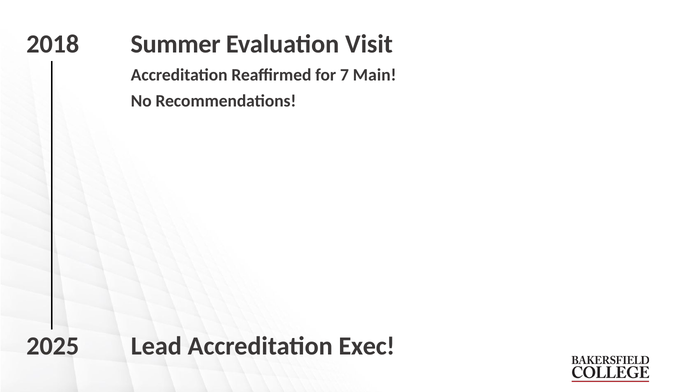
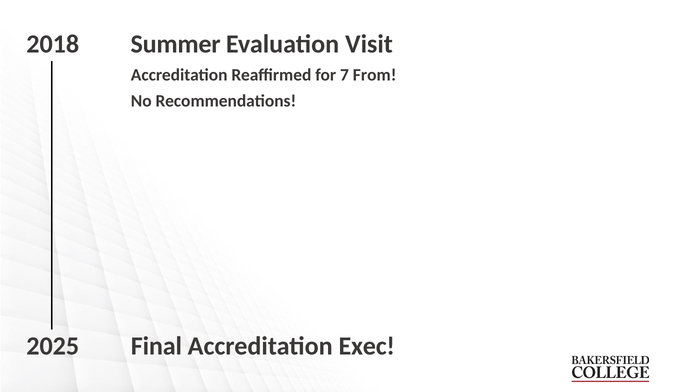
Main: Main -> From (375, 75)
Lead: Lead -> Final (156, 346)
